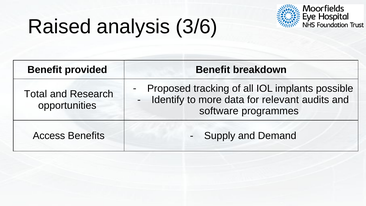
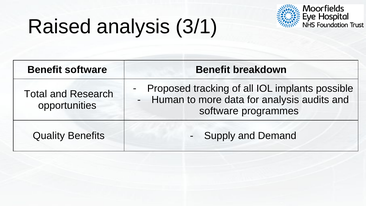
3/6: 3/6 -> 3/1 (197, 27)
Benefit provided: provided -> software (86, 70)
Identify: Identify -> Human (168, 100)
for relevant: relevant -> analysis (280, 100)
Access: Access -> Quality (49, 136)
